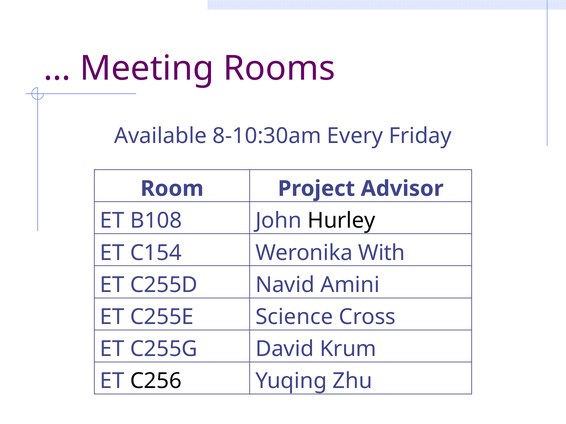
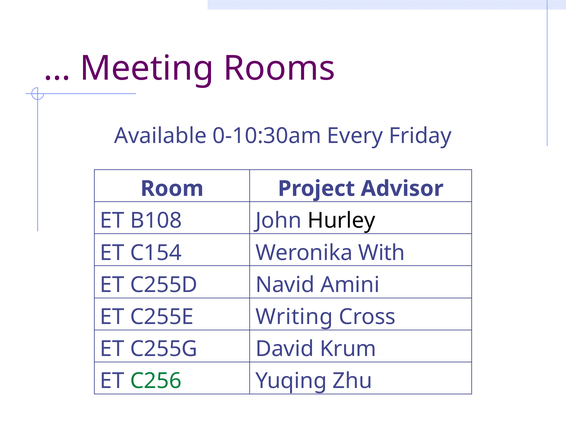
8-10:30am: 8-10:30am -> 0-10:30am (267, 136)
Science: Science -> Writing (294, 317)
C256 colour: black -> green (156, 382)
